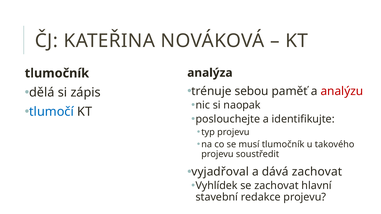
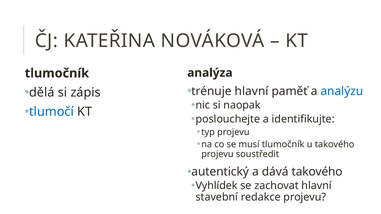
trénuje sebou: sebou -> hlavní (252, 91)
analýzu colour: red -> blue (342, 91)
vyjadřoval: vyjadřoval -> autentický (220, 172)
dává zachovat: zachovat -> takového (317, 172)
